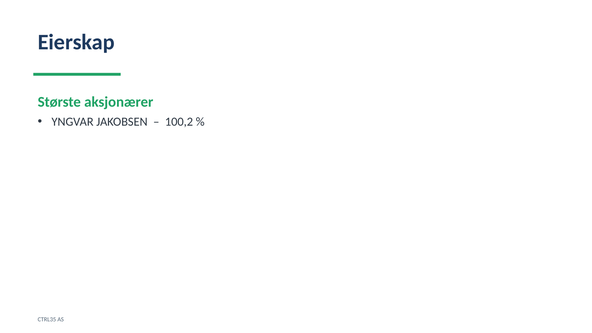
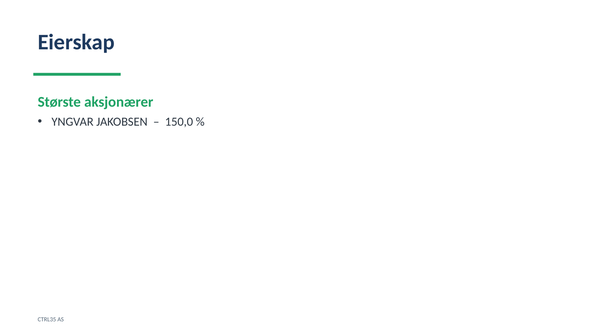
100,2: 100,2 -> 150,0 (179, 122)
